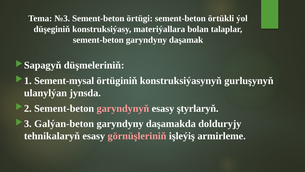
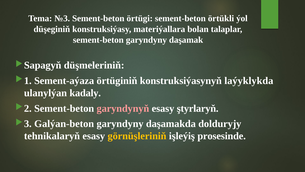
Sement-mysal: Sement-mysal -> Sement-aýaza (64, 81)
gurluşynyň: gurluşynyň -> laýyklykda (249, 81)
jynsda: jynsda -> kadaly (85, 93)
görnüşleriniň colour: pink -> yellow (137, 136)
armirleme: armirleme -> prosesinde (222, 136)
